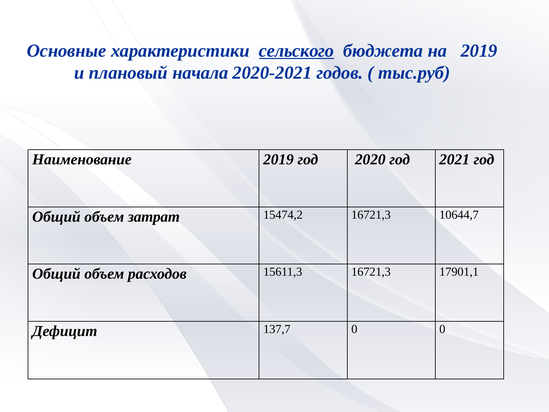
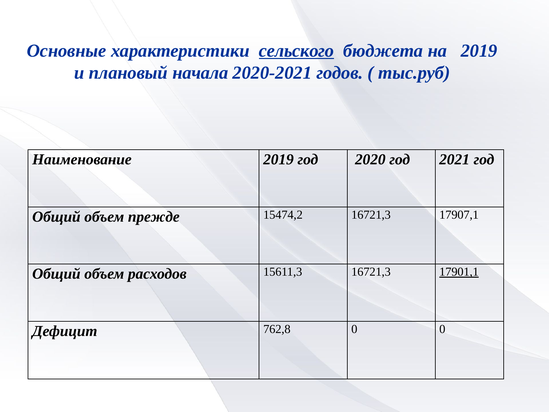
затрат: затрат -> прежде (154, 217)
10644,7: 10644,7 -> 17907,1 (459, 215)
17901,1 underline: none -> present (459, 272)
137,7: 137,7 -> 762,8 (277, 329)
